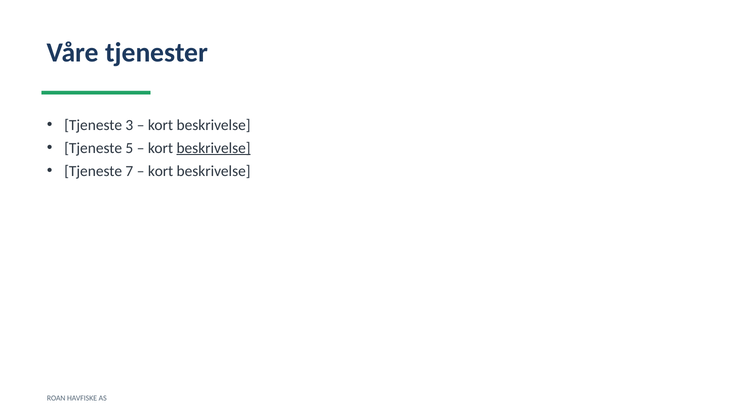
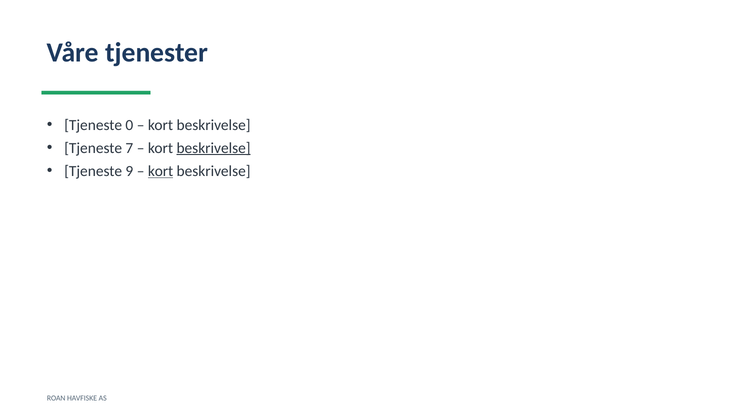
3: 3 -> 0 (129, 125)
5: 5 -> 7 (129, 148)
7: 7 -> 9 (129, 171)
kort underline: none -> present (161, 171)
